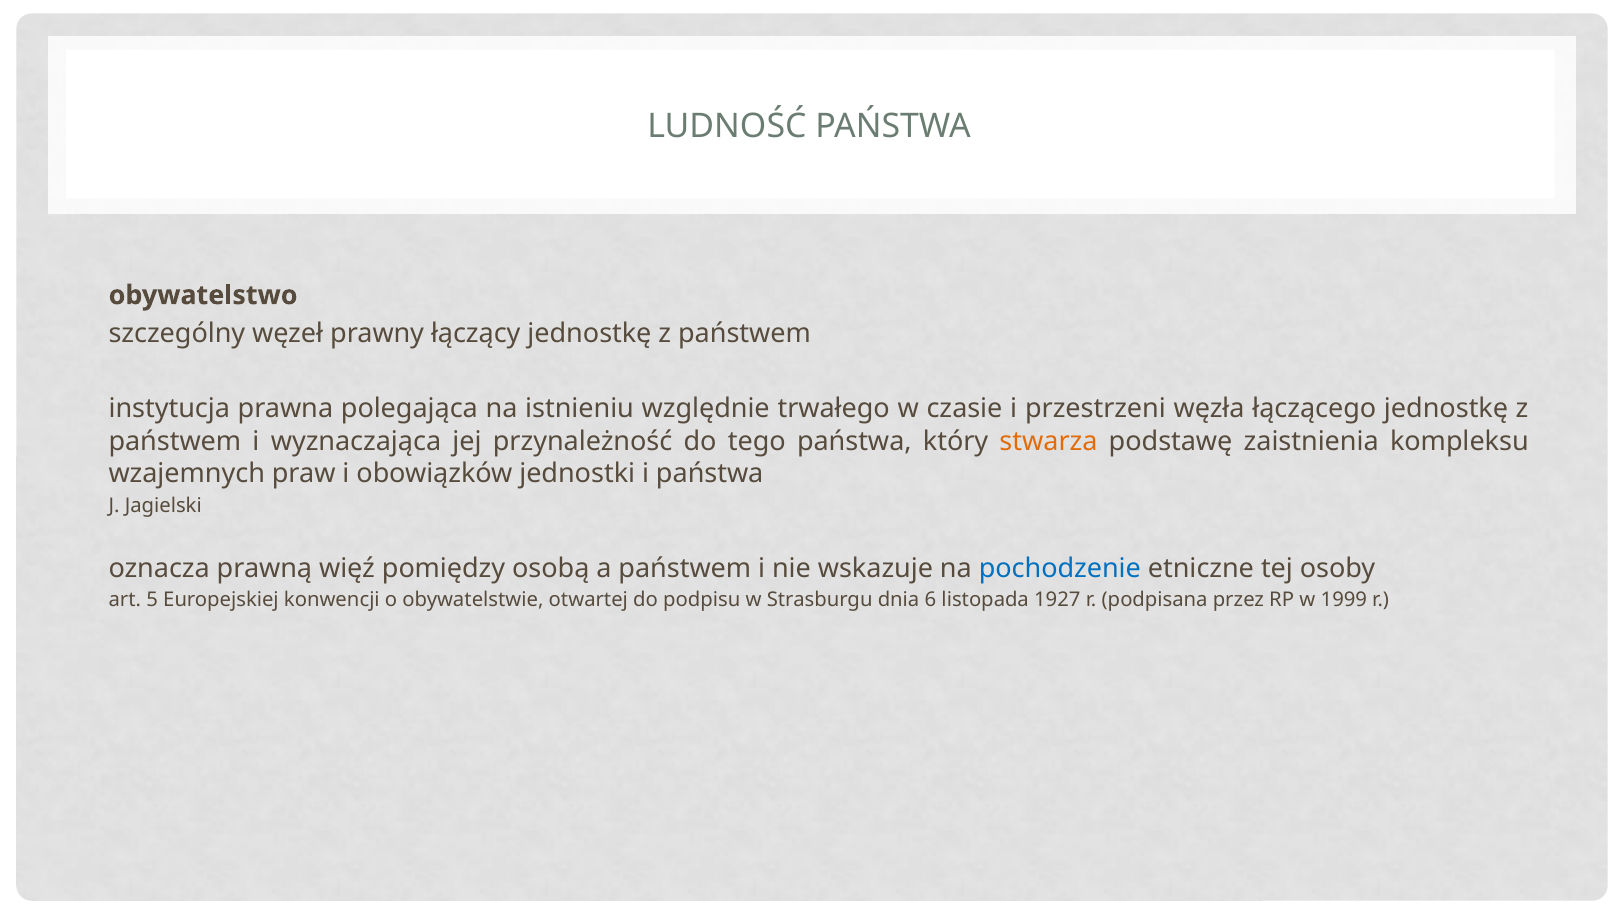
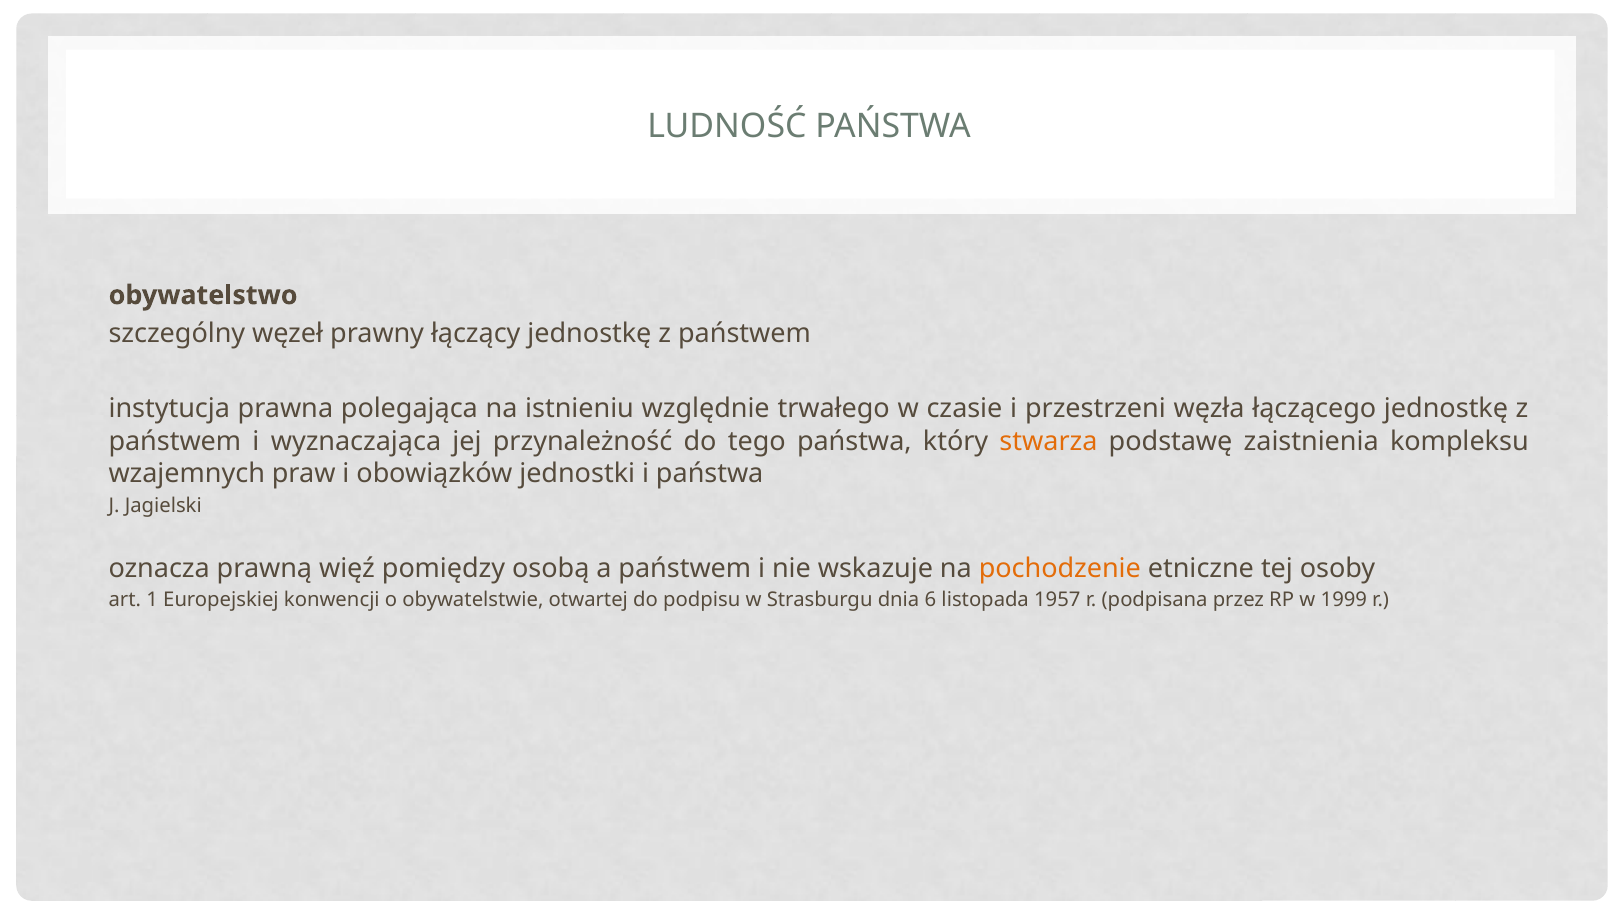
pochodzenie colour: blue -> orange (1060, 568)
5: 5 -> 1 (152, 600)
1927: 1927 -> 1957 (1057, 600)
